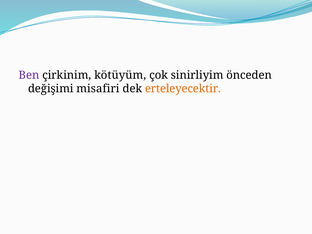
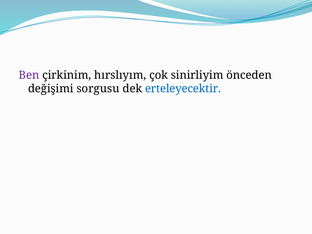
kötüyüm: kötüyüm -> hırslıyım (120, 75)
misafiri: misafiri -> sorgusu (98, 89)
erteleyecektir colour: orange -> blue (183, 89)
